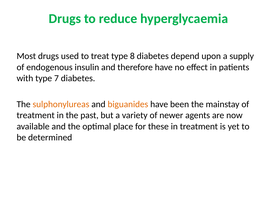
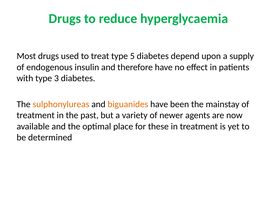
8: 8 -> 5 (132, 56)
7: 7 -> 3 (56, 78)
